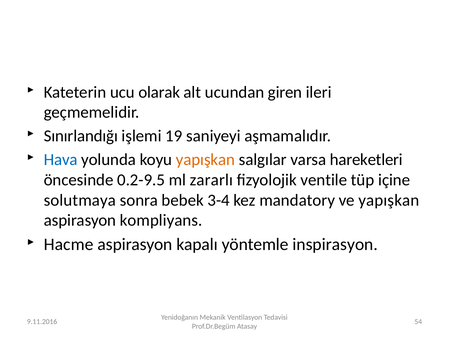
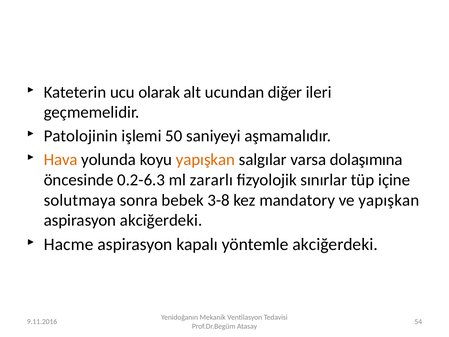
giren: giren -> diğer (285, 92)
Sınırlandığı: Sınırlandığı -> Patolojinin (81, 136)
19: 19 -> 50 (174, 136)
Hava colour: blue -> orange (61, 160)
hareketleri: hareketleri -> dolaşımına (366, 160)
0.2-9.5: 0.2-9.5 -> 0.2-6.3 (141, 180)
ventile: ventile -> sınırlar (324, 180)
3-4: 3-4 -> 3-8 (219, 200)
aspirasyon kompliyans: kompliyans -> akciğerdeki (161, 220)
yöntemle inspirasyon: inspirasyon -> akciğerdeki (335, 244)
